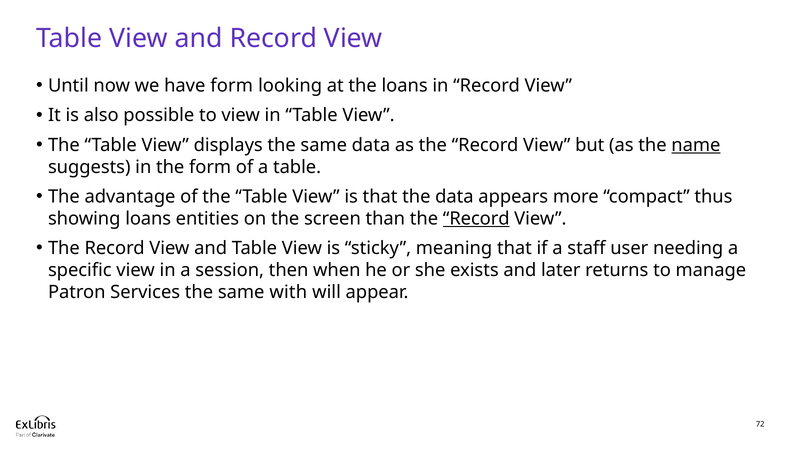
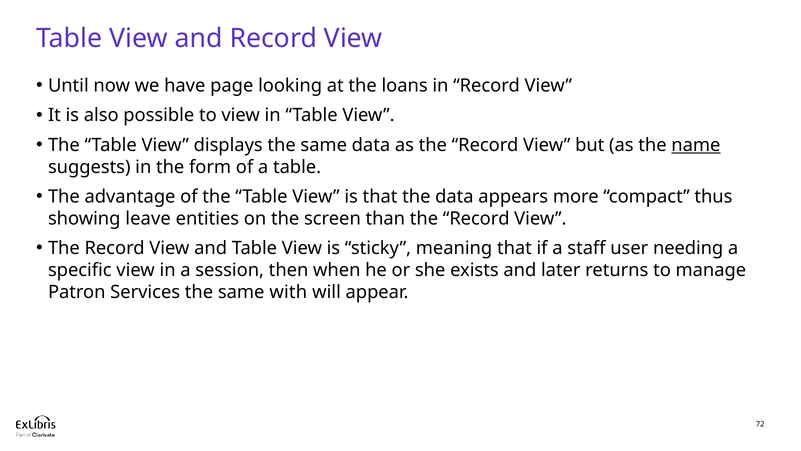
have form: form -> page (232, 86)
showing loans: loans -> leave (148, 218)
Record underline: present -> none (476, 218)
